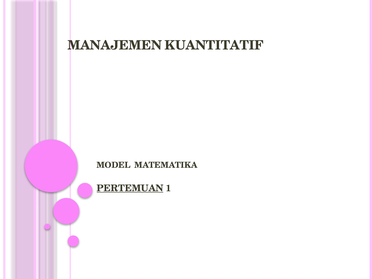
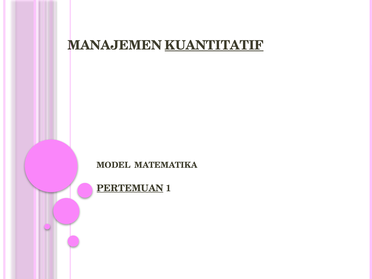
KUANTITATIF underline: none -> present (214, 45)
